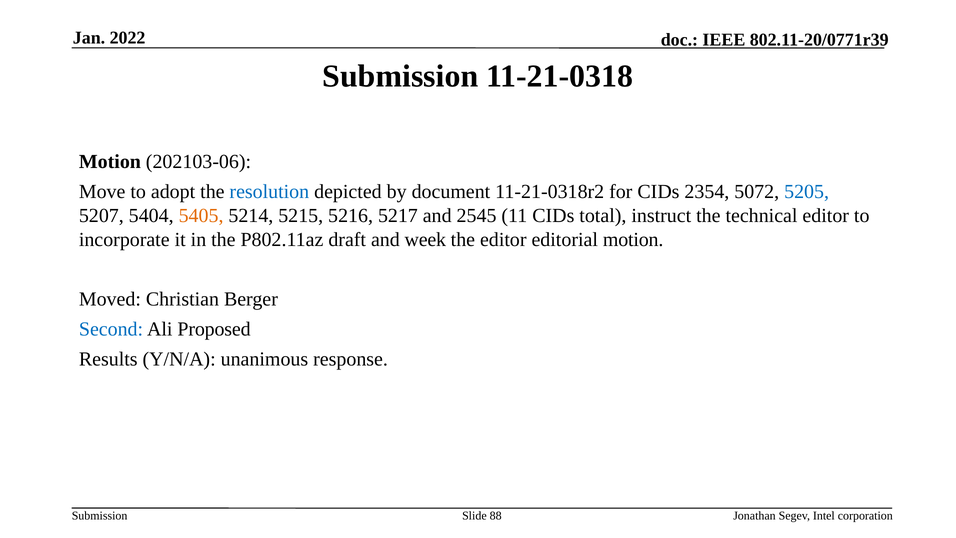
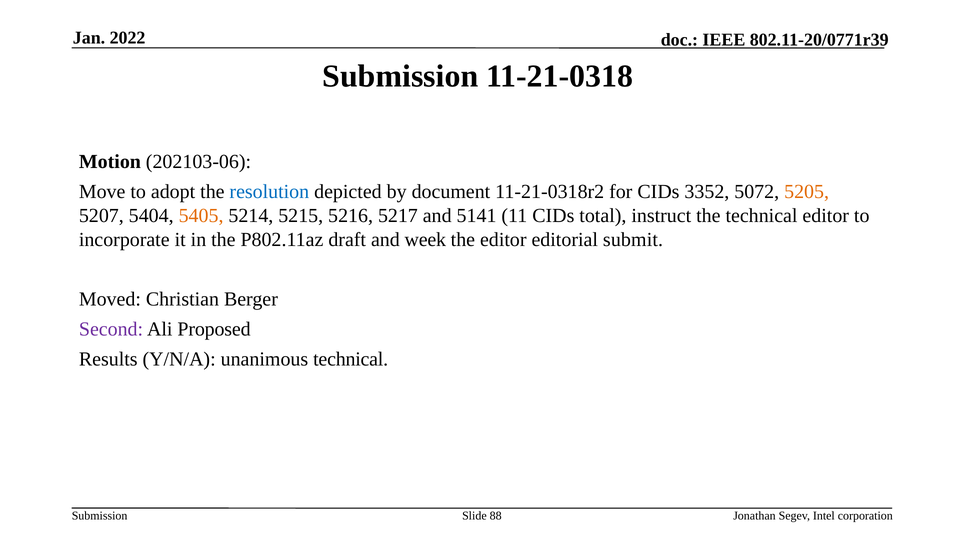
2354: 2354 -> 3352 (707, 192)
5205 colour: blue -> orange (807, 192)
2545: 2545 -> 5141 (477, 215)
editorial motion: motion -> submit (633, 239)
Second colour: blue -> purple (111, 329)
unanimous response: response -> technical (351, 359)
